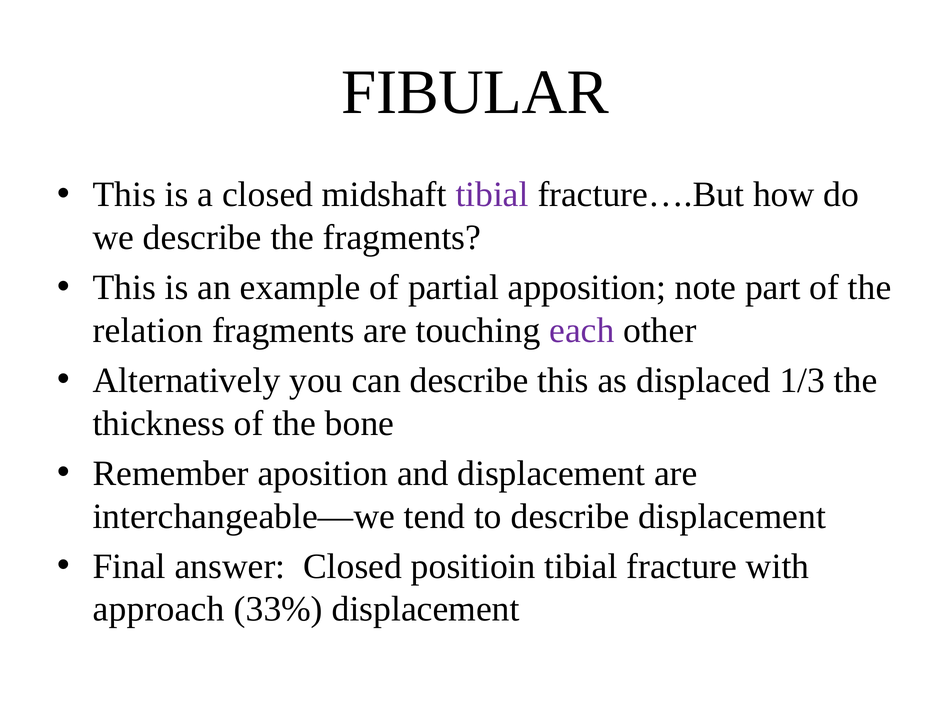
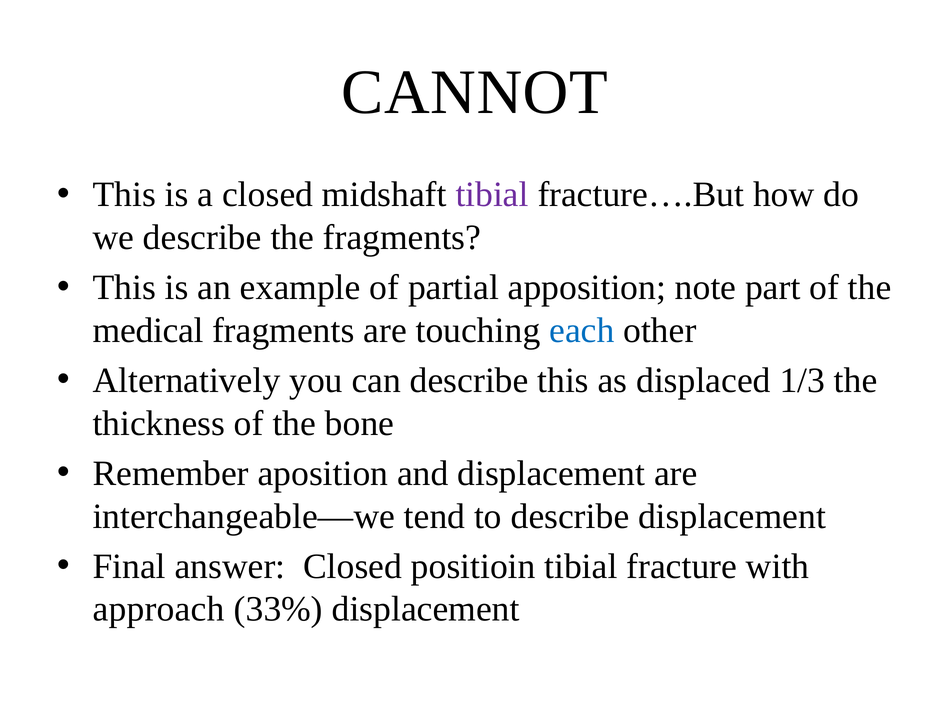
FIBULAR: FIBULAR -> CANNOT (475, 92)
relation: relation -> medical (148, 331)
each colour: purple -> blue (582, 331)
